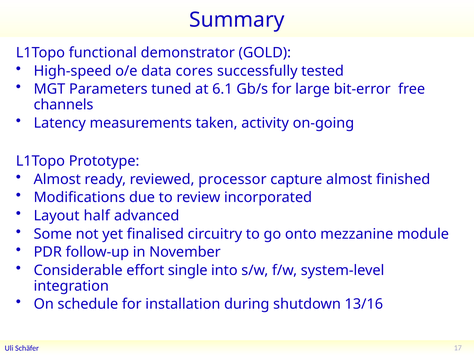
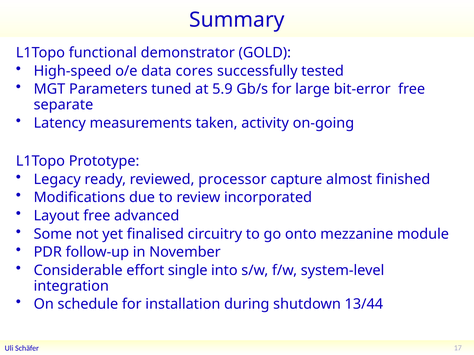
6.1: 6.1 -> 5.9 (222, 89)
channels: channels -> separate (63, 105)
Almost: Almost -> Legacy (57, 180)
Layout half: half -> free (97, 216)
13/16: 13/16 -> 13/44 (364, 305)
